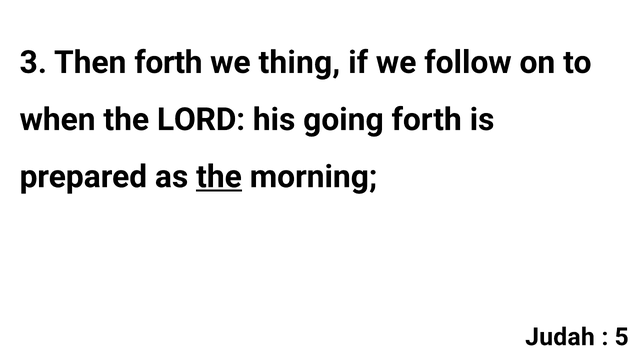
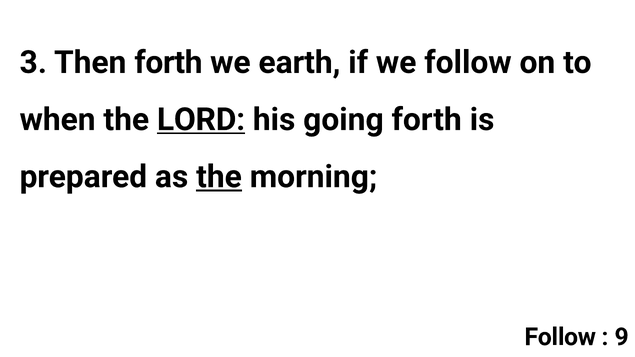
thing: thing -> earth (299, 63)
LORD underline: none -> present (201, 120)
Judah: Judah -> Follow (560, 337)
5: 5 -> 9 (622, 337)
